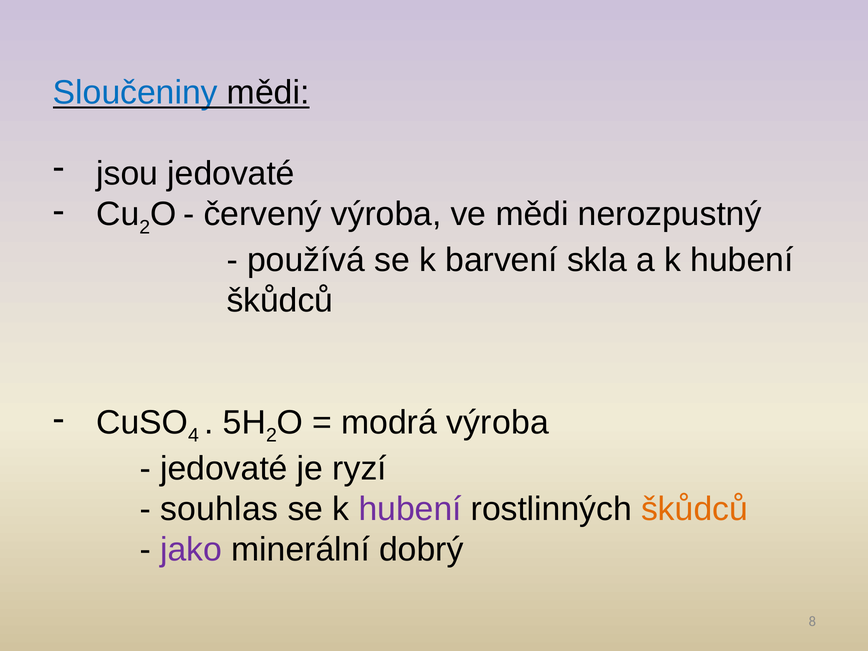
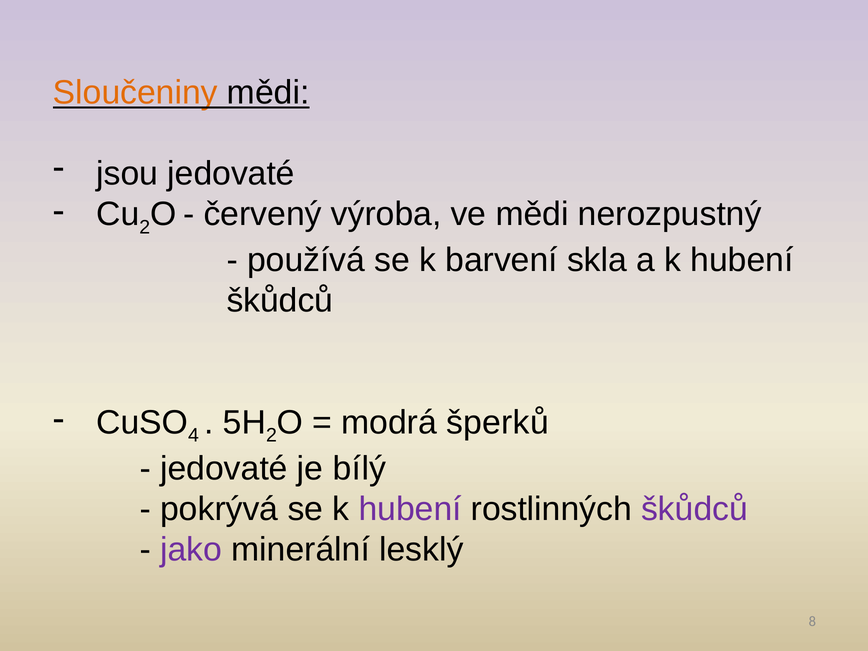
Sloučeniny colour: blue -> orange (135, 93)
modrá výroba: výroba -> šperků (498, 422)
ryzí: ryzí -> bílý (359, 469)
souhlas: souhlas -> pokrývá (219, 509)
škůdců colour: orange -> purple (695, 509)
dobrý: dobrý -> lesklý (421, 550)
